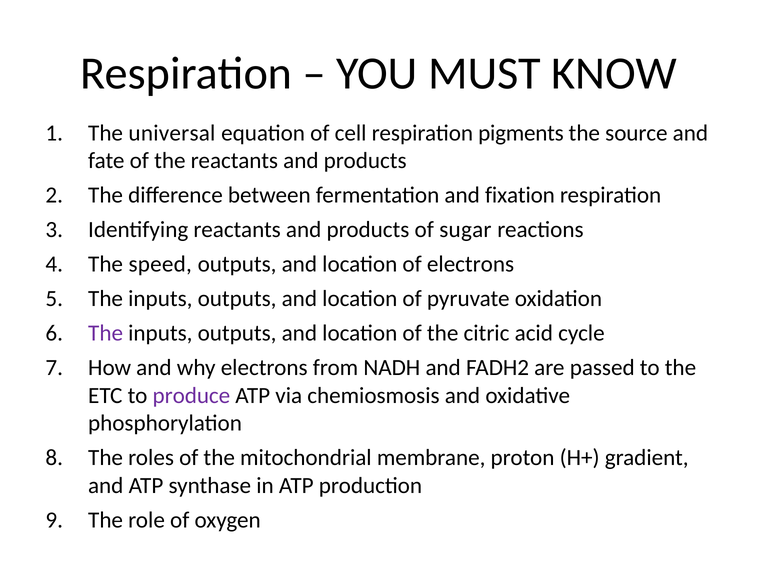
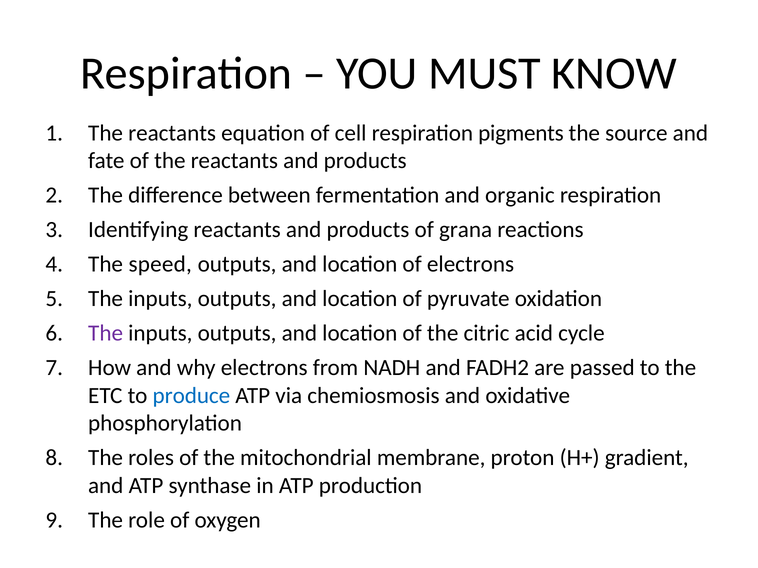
universal: universal -> reactants (172, 133)
fixation: fixation -> organic (520, 195)
sugar: sugar -> grana (466, 230)
produce colour: purple -> blue (191, 396)
